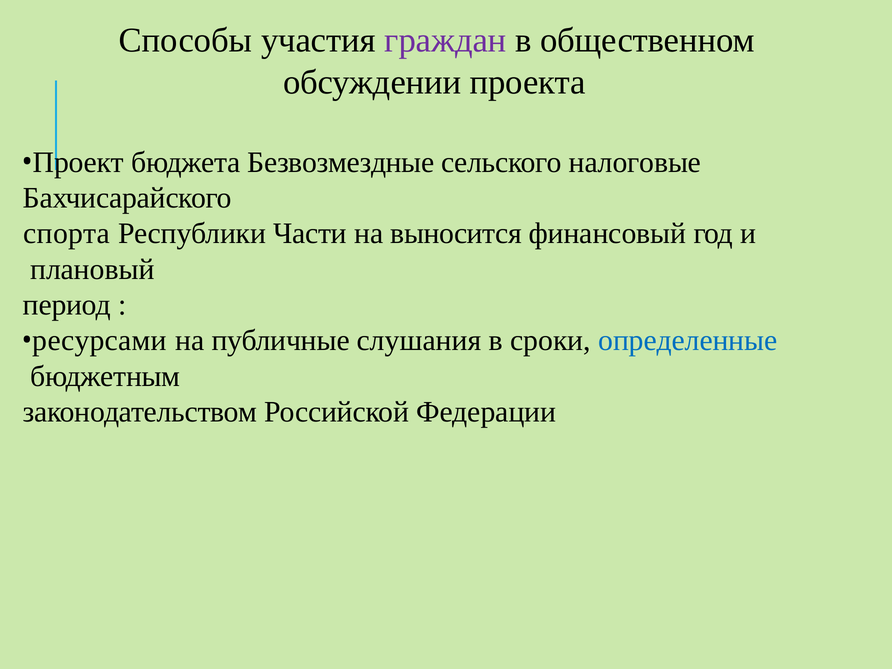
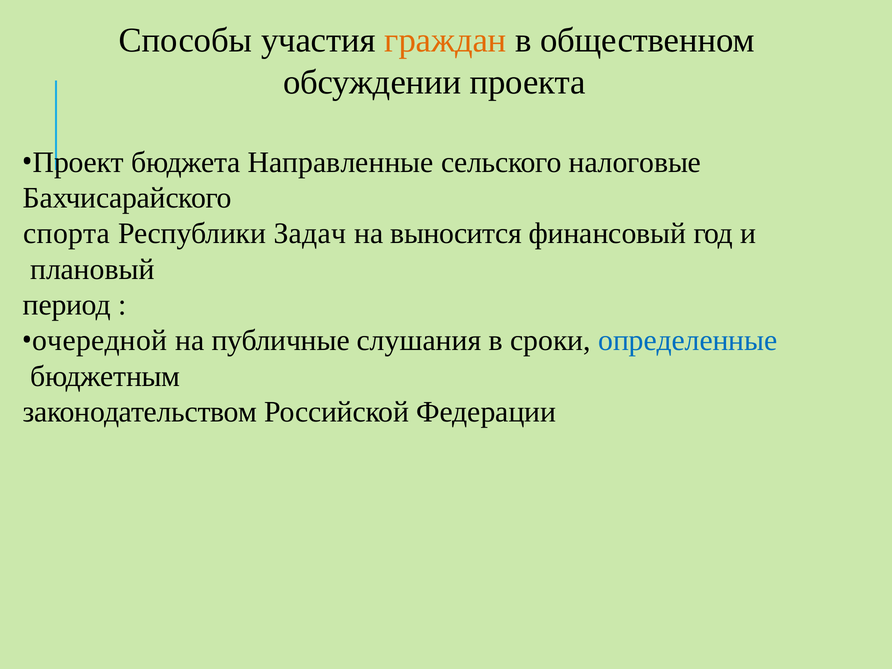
граждан colour: purple -> orange (445, 40)
Безвозмездные: Безвозмездные -> Направленные (341, 162)
Части: Части -> Задач (310, 234)
ресурсами: ресурсами -> очередной (100, 341)
